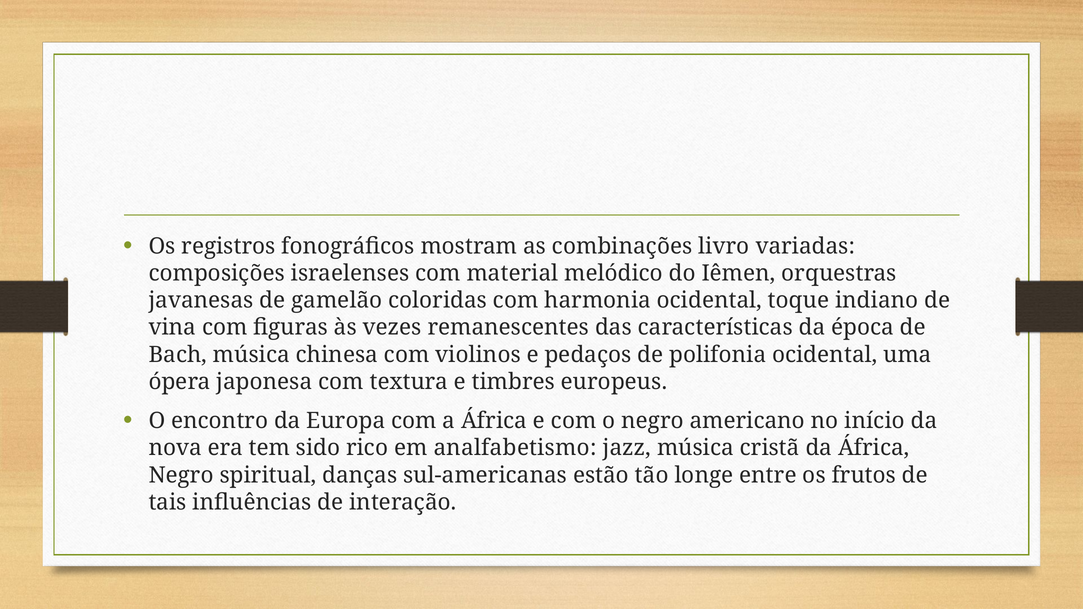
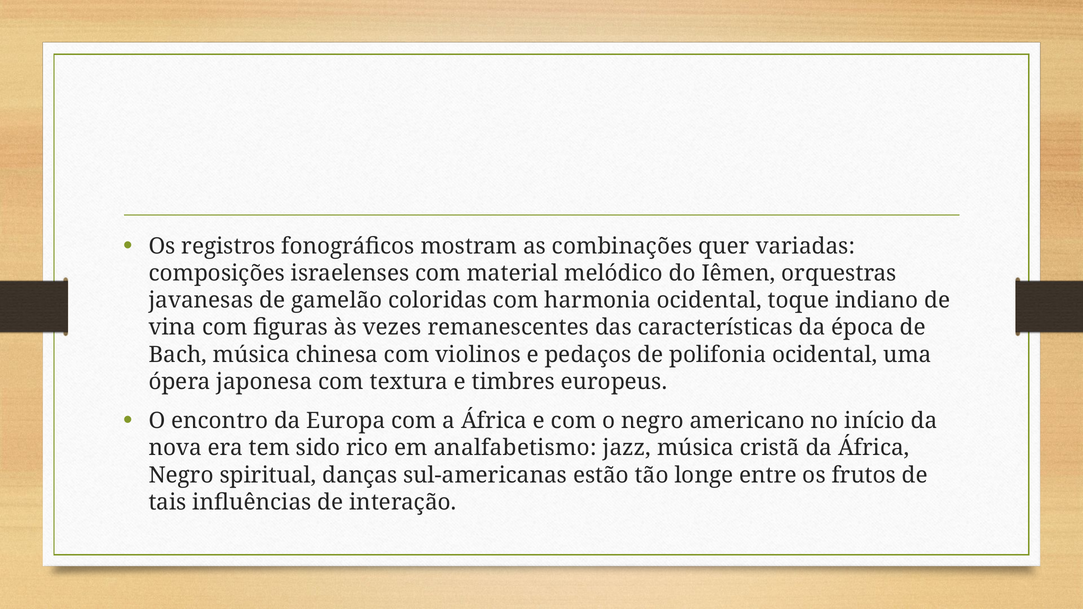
livro: livro -> quer (724, 246)
